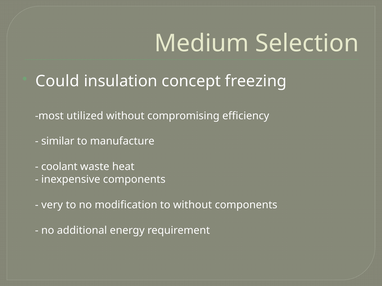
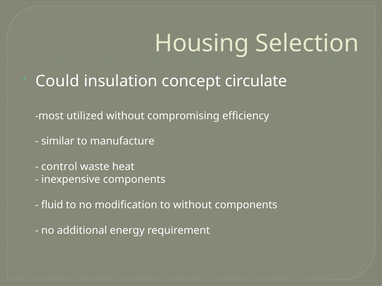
Medium: Medium -> Housing (202, 44)
freezing: freezing -> circulate (256, 81)
coolant: coolant -> control (59, 167)
very: very -> fluid (52, 205)
